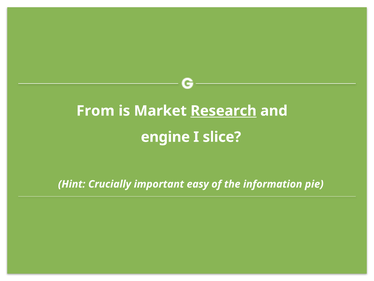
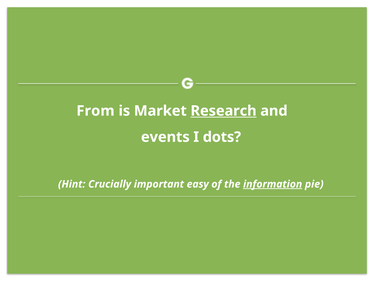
engine: engine -> events (165, 137)
slice: slice -> dots (222, 137)
information underline: none -> present (273, 184)
